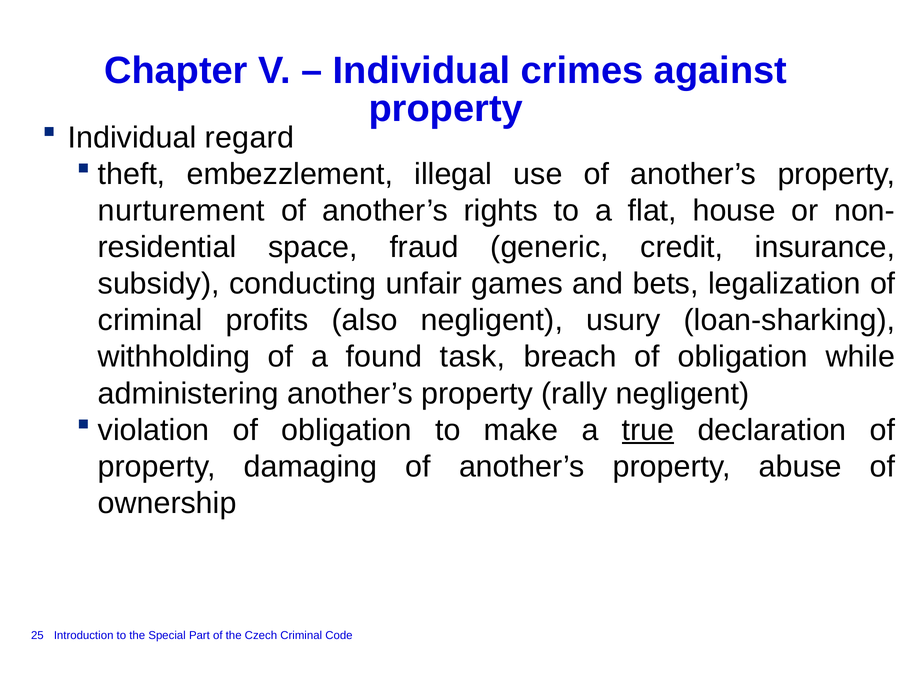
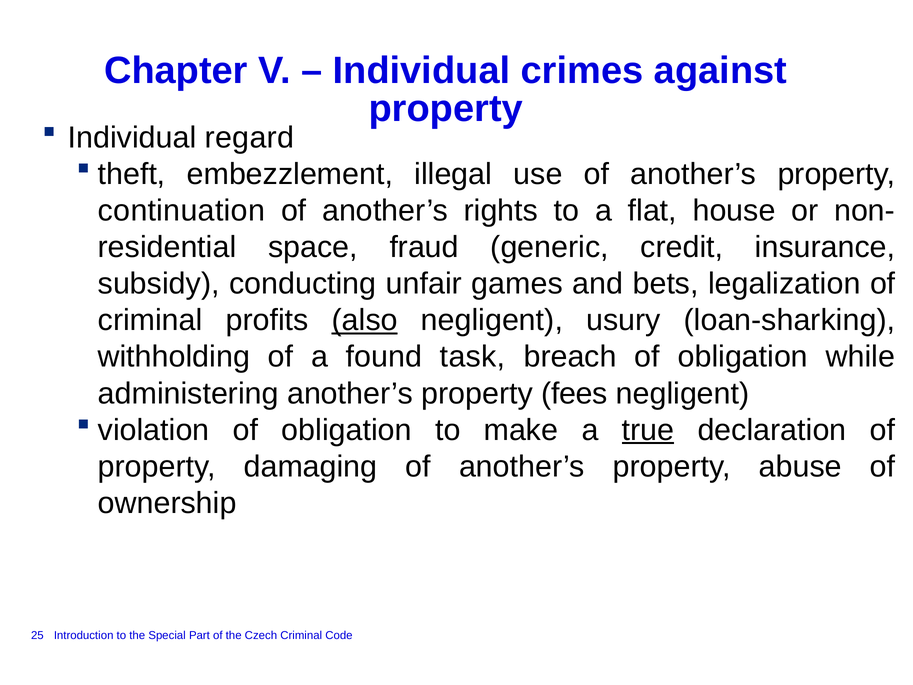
nurturement: nurturement -> continuation (181, 211)
also underline: none -> present (365, 320)
rally: rally -> fees (574, 393)
